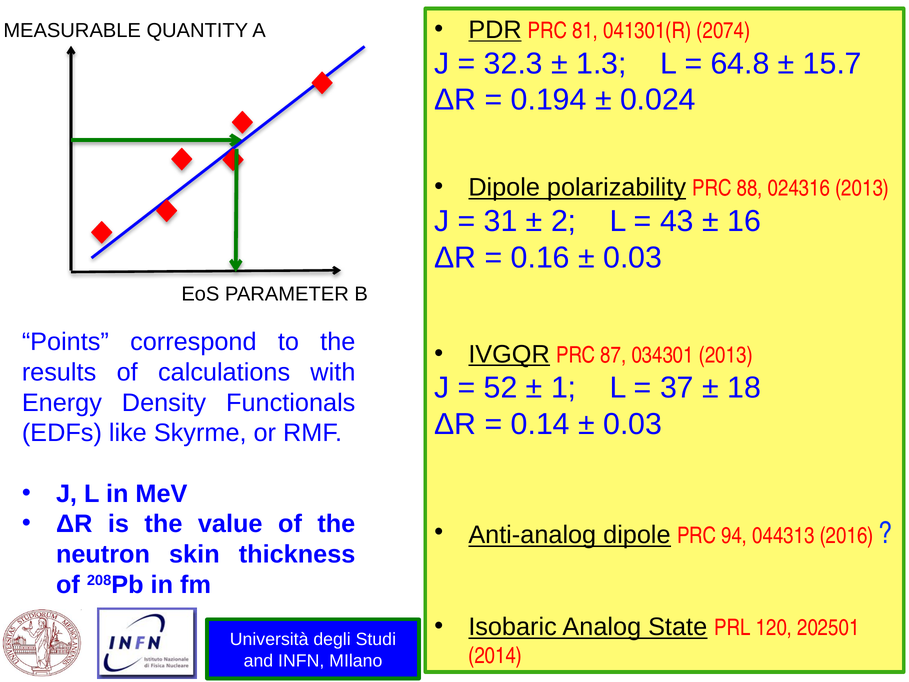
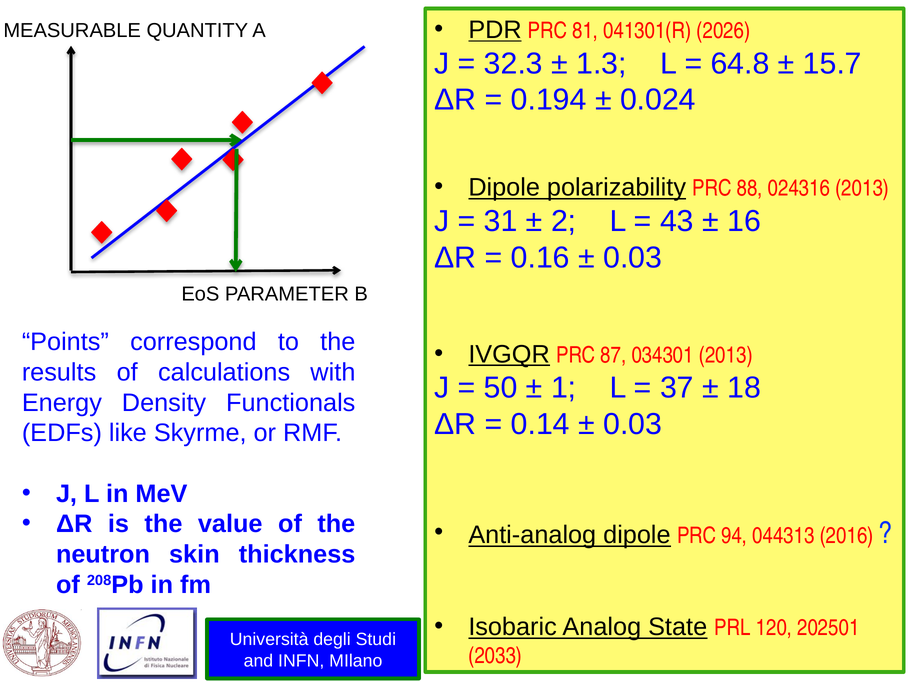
2074: 2074 -> 2026 (723, 31)
52: 52 -> 50 (501, 388)
2014: 2014 -> 2033 (495, 655)
